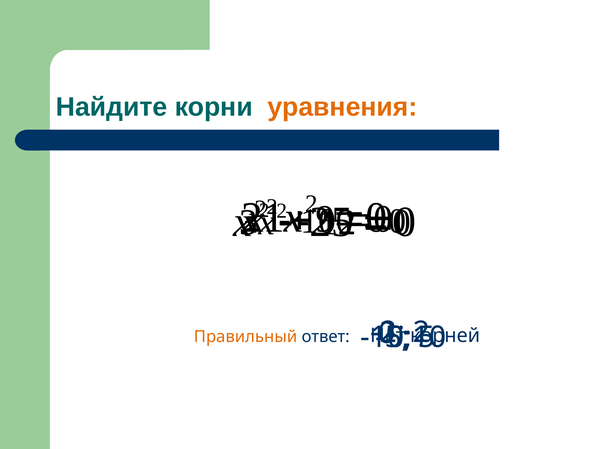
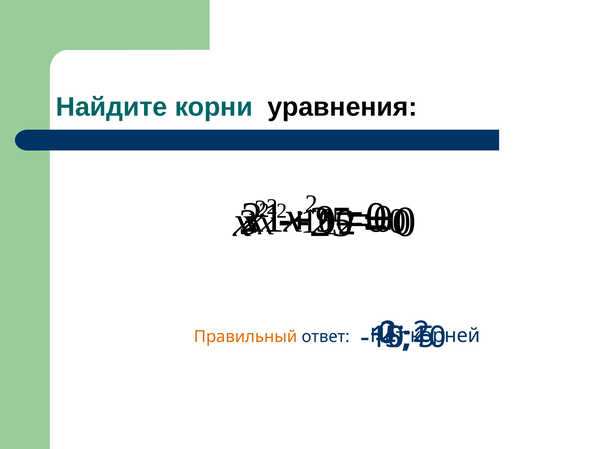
уравнения colour: orange -> black (342, 107)
